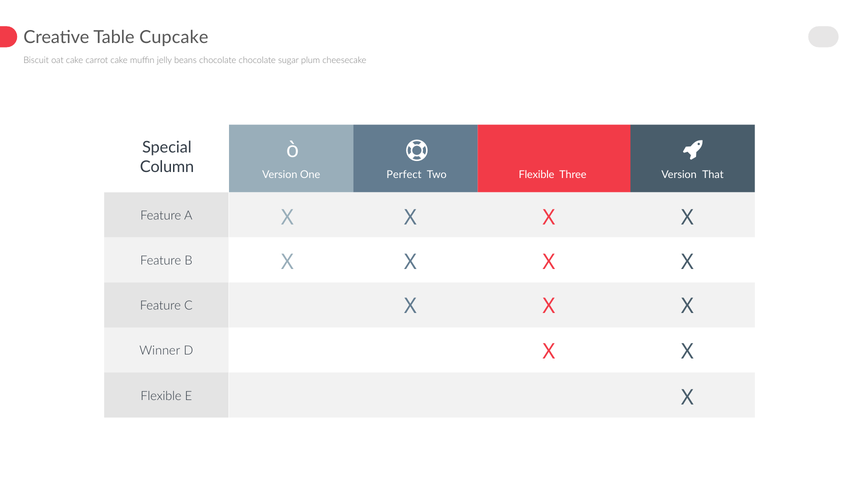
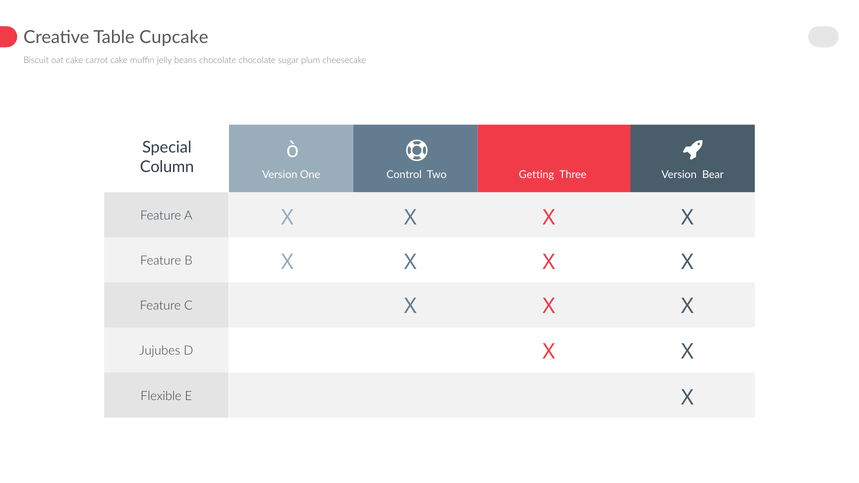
Perfect: Perfect -> Control (404, 175)
Flexible: Flexible -> Getting (537, 175)
That: That -> Bear (713, 175)
Winner: Winner -> Jujubes (160, 351)
